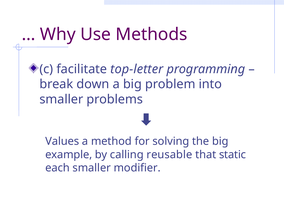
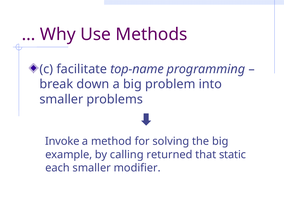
top-letter: top-letter -> top-name (137, 69)
Values: Values -> Invoke (62, 141)
reusable: reusable -> returned (169, 155)
